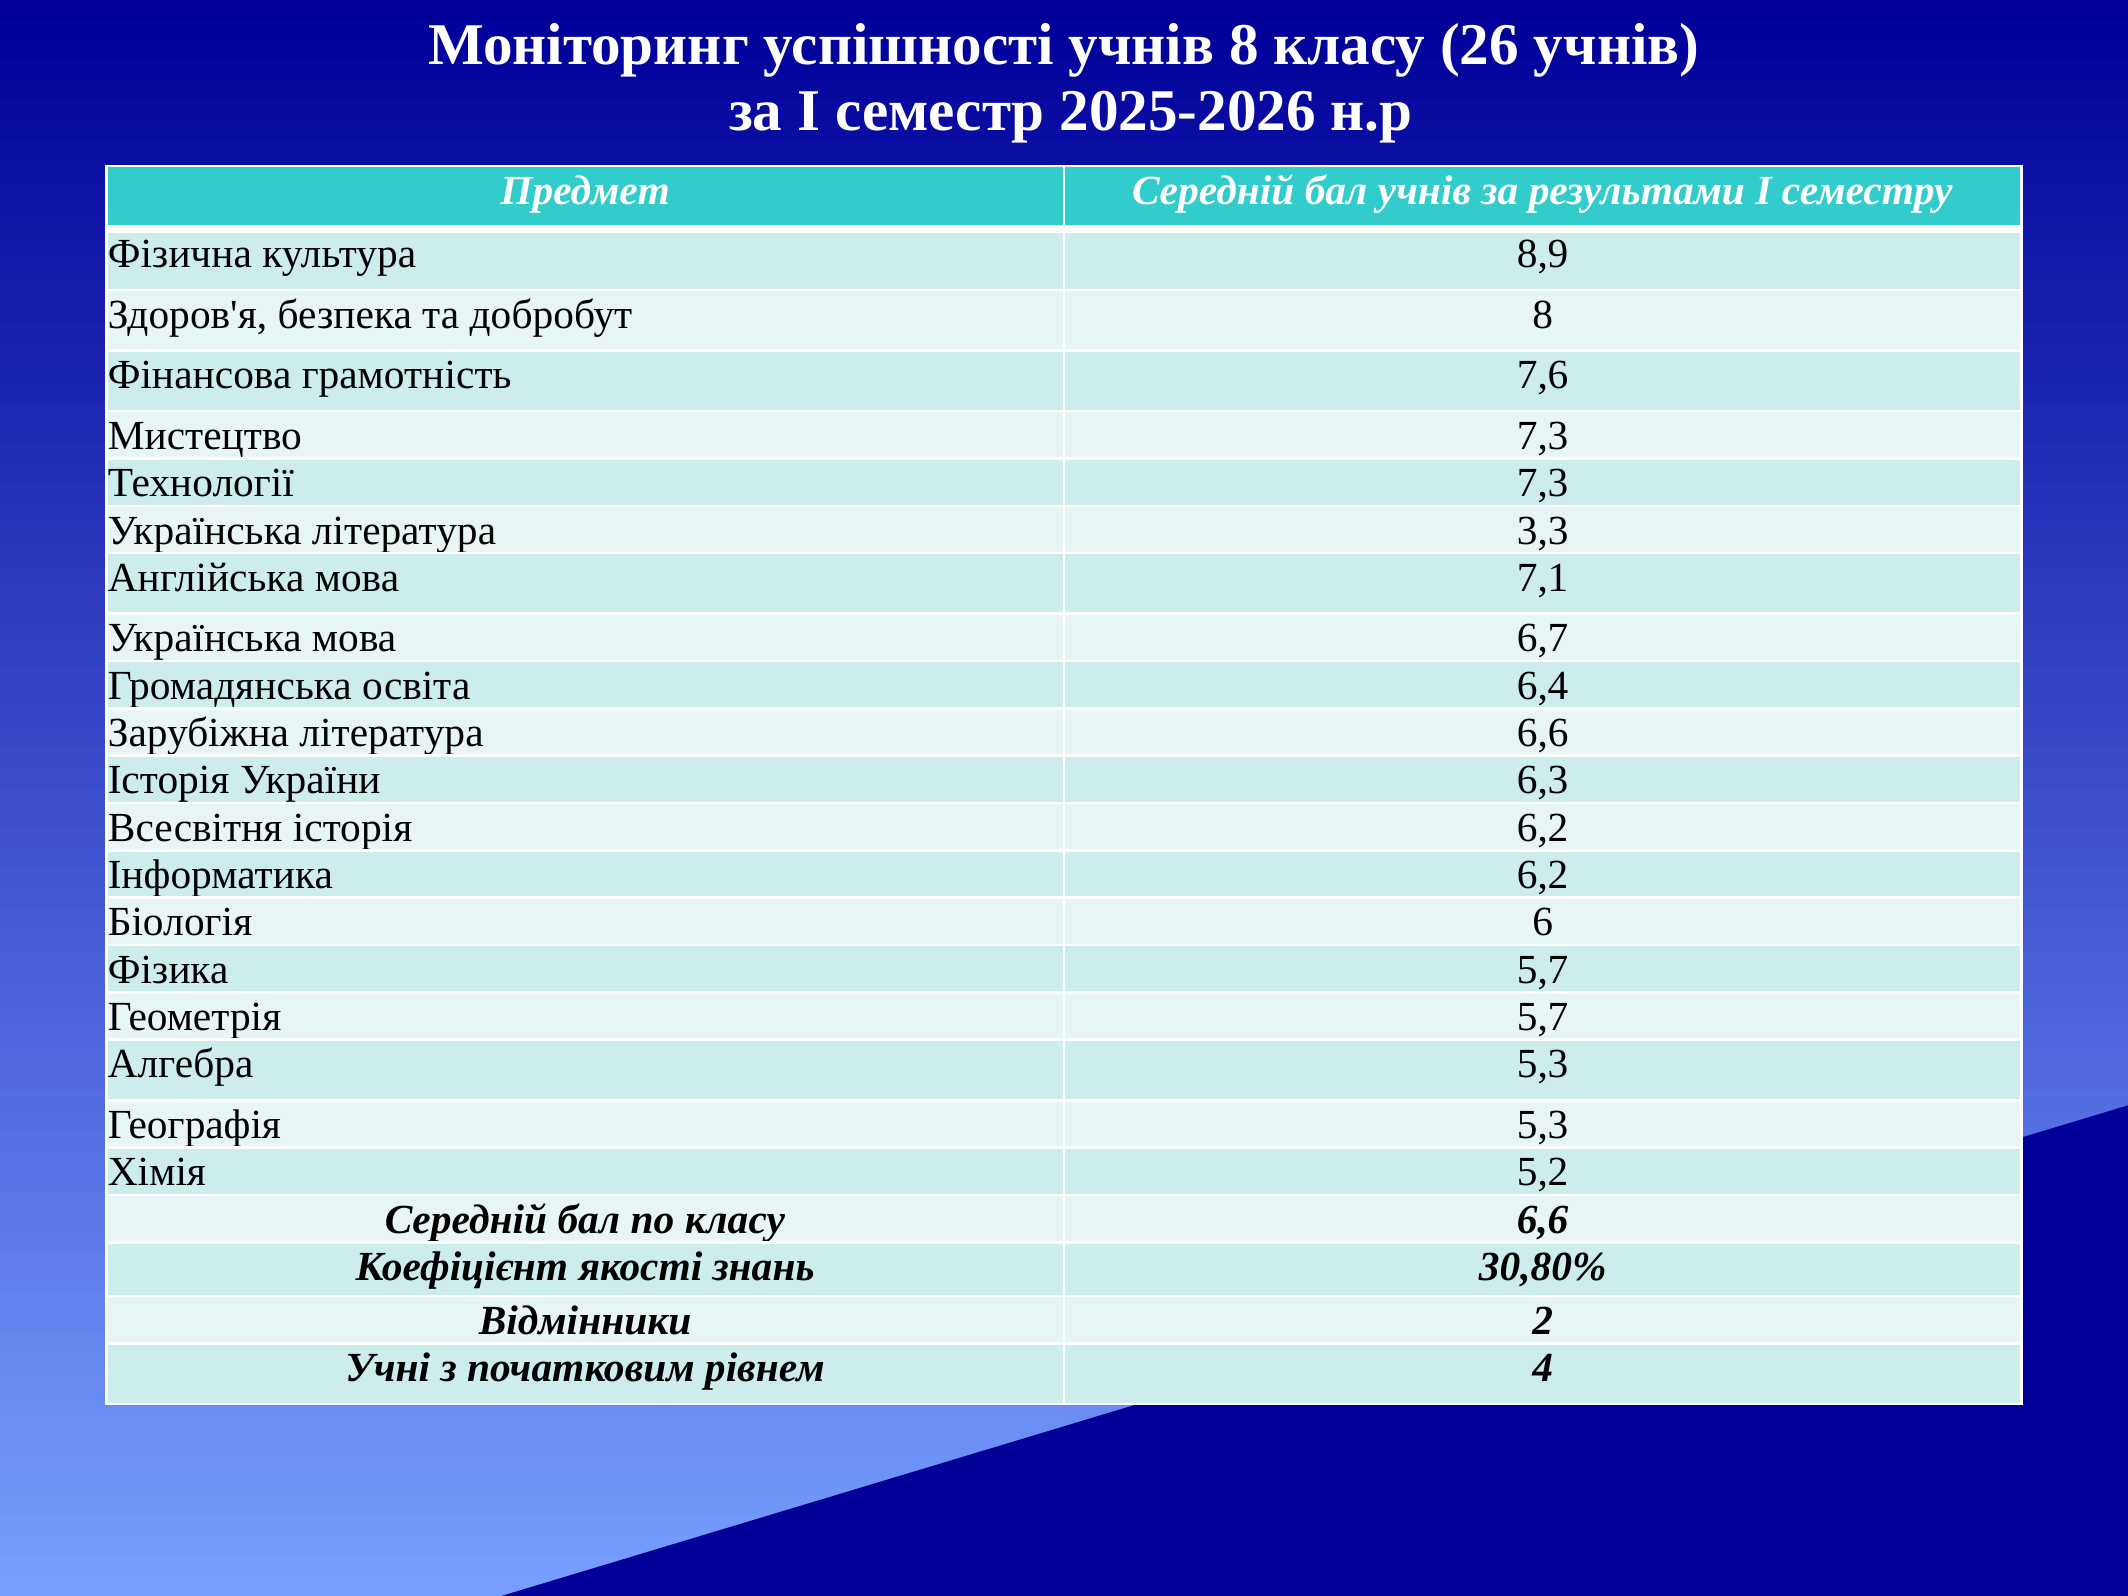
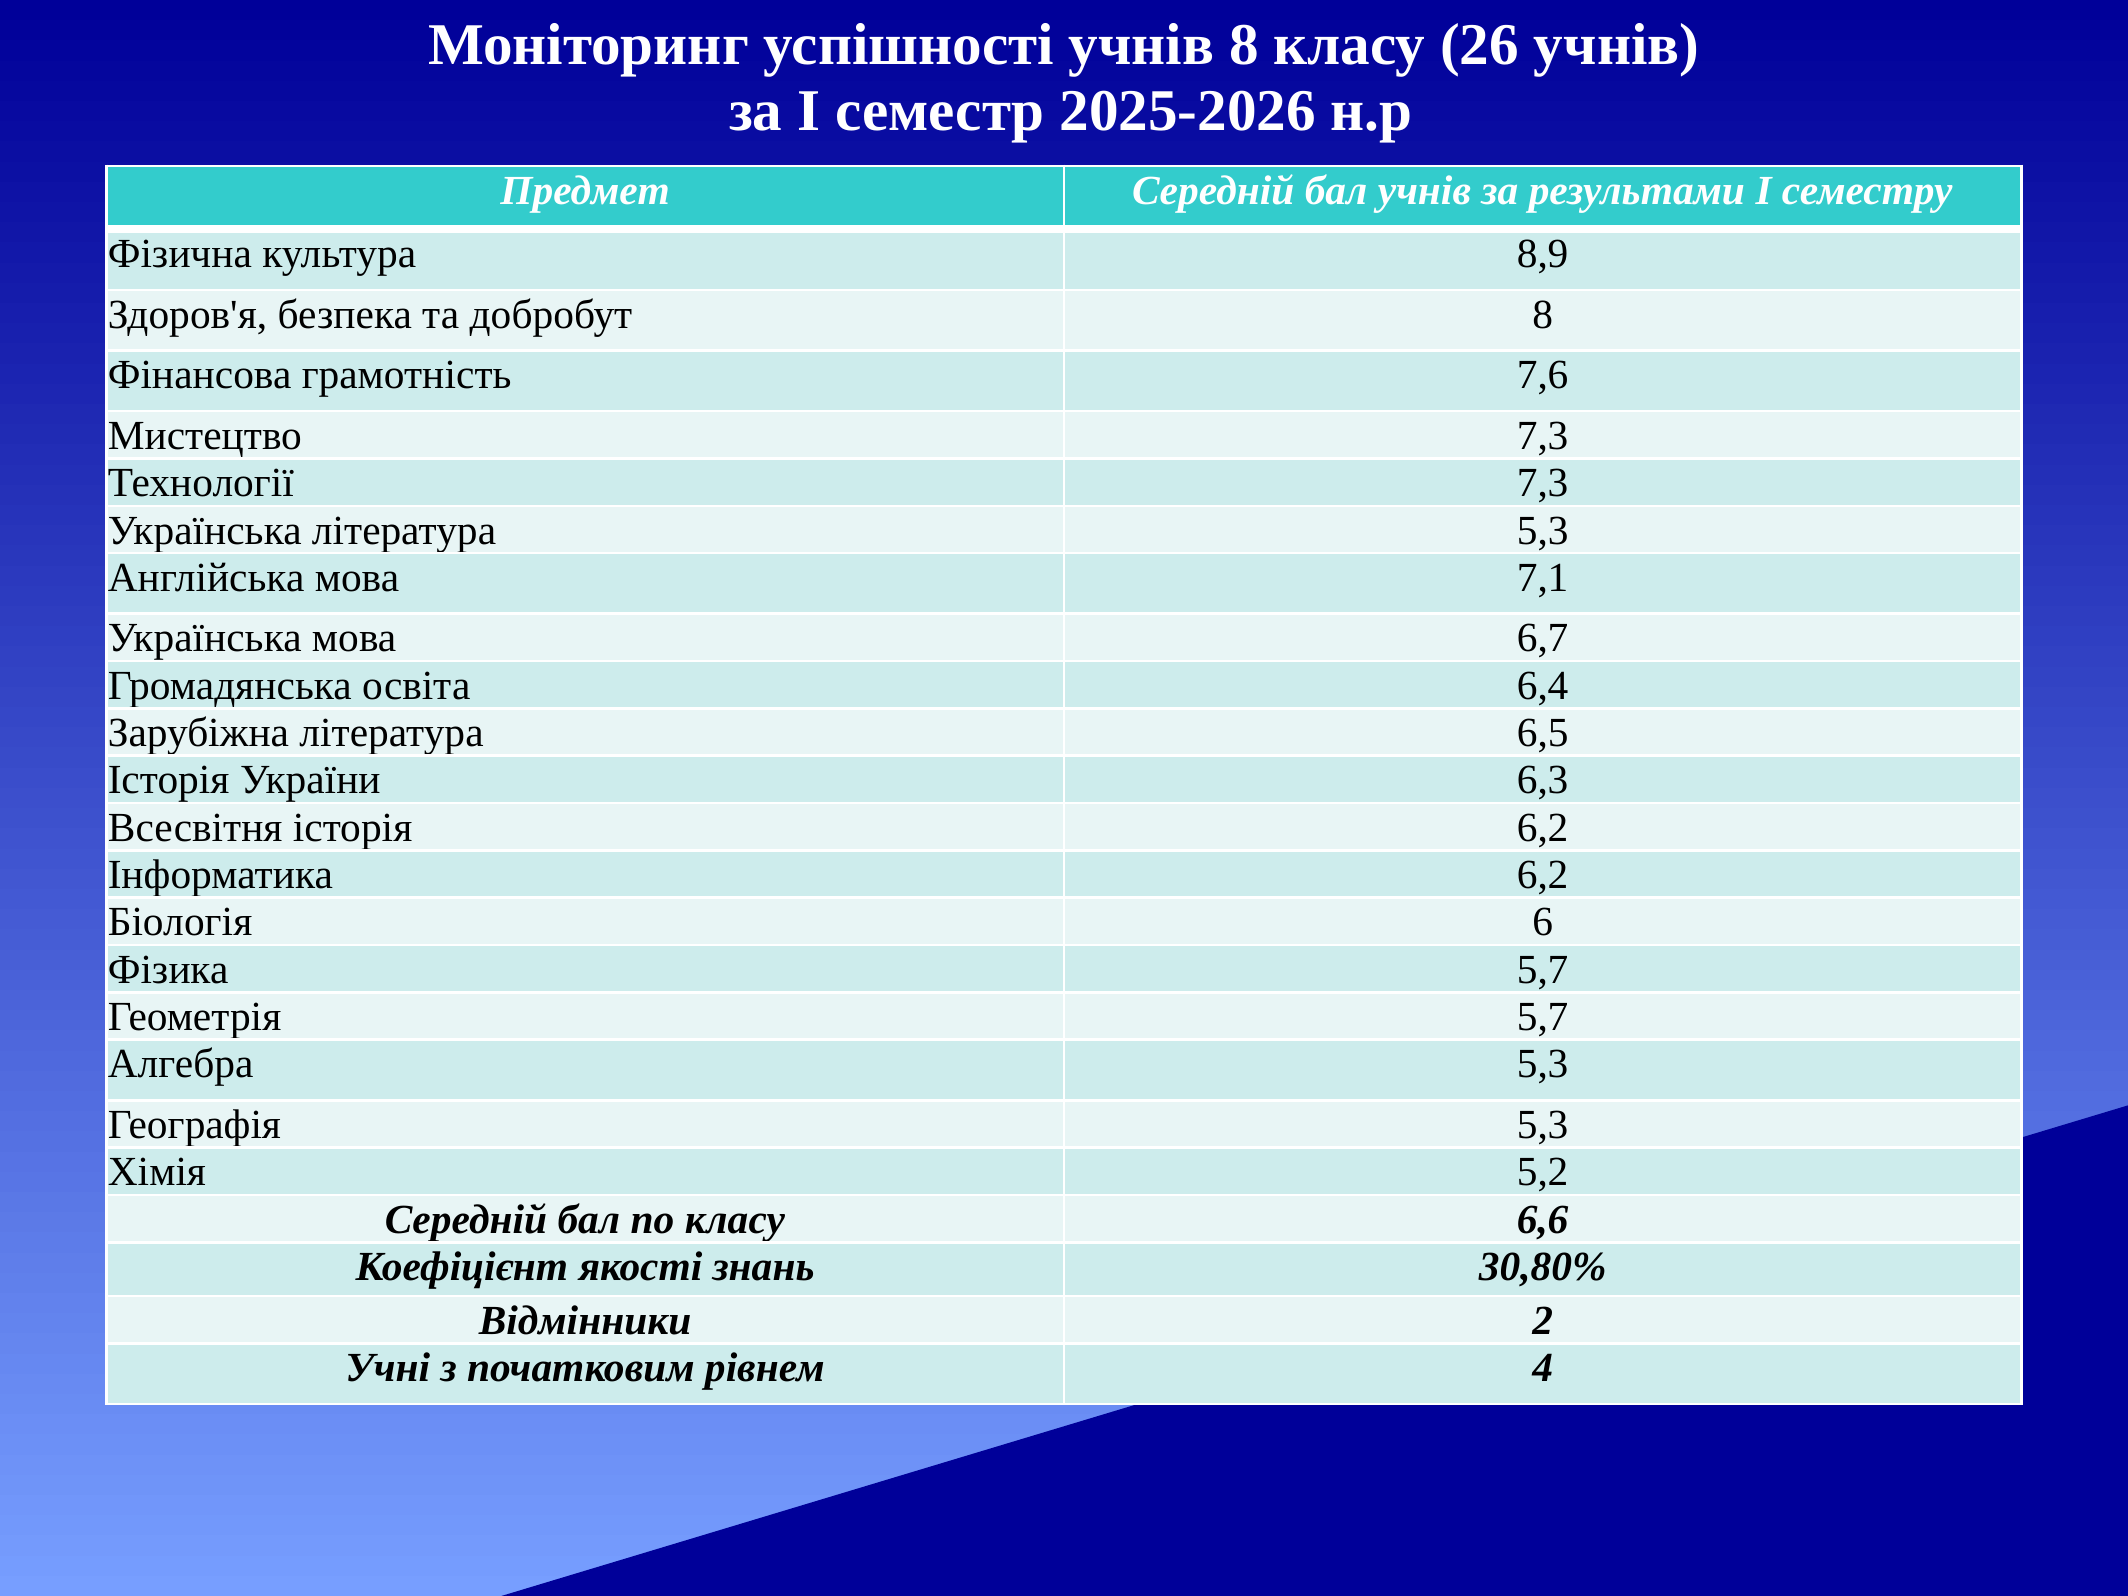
література 3,3: 3,3 -> 5,3 (1543, 531)
література 6,6: 6,6 -> 6,5 (1543, 733)
